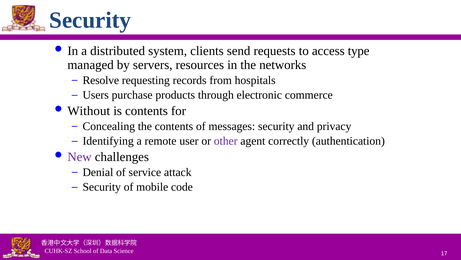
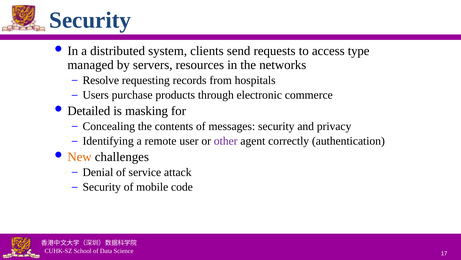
Without: Without -> Detailed (89, 111)
is contents: contents -> masking (147, 111)
New colour: purple -> orange (80, 156)
